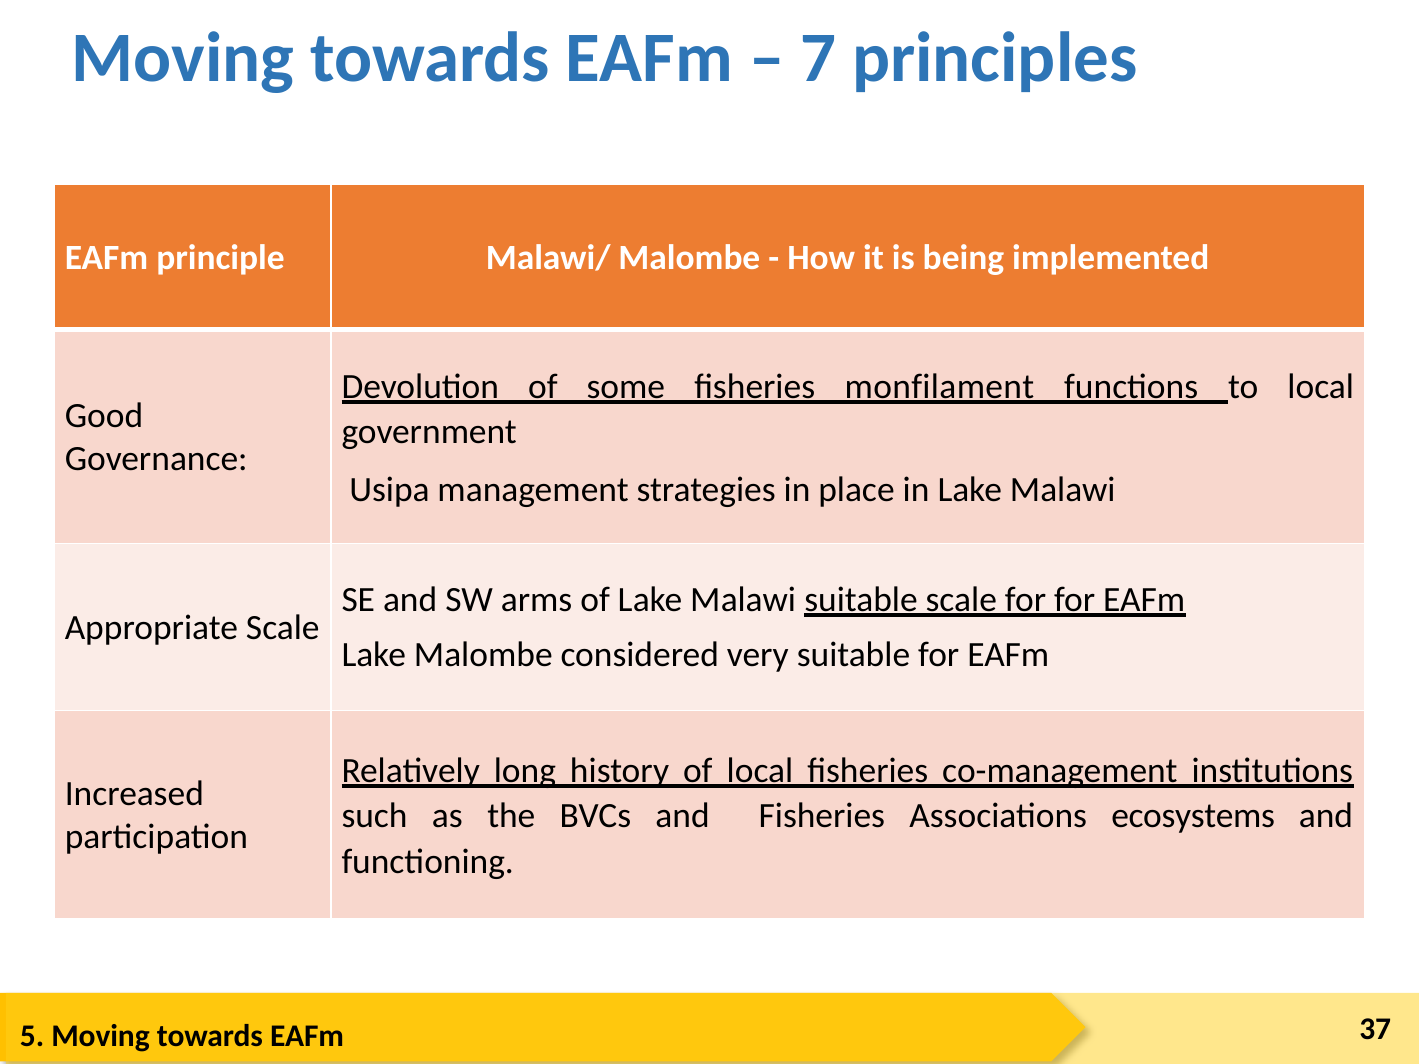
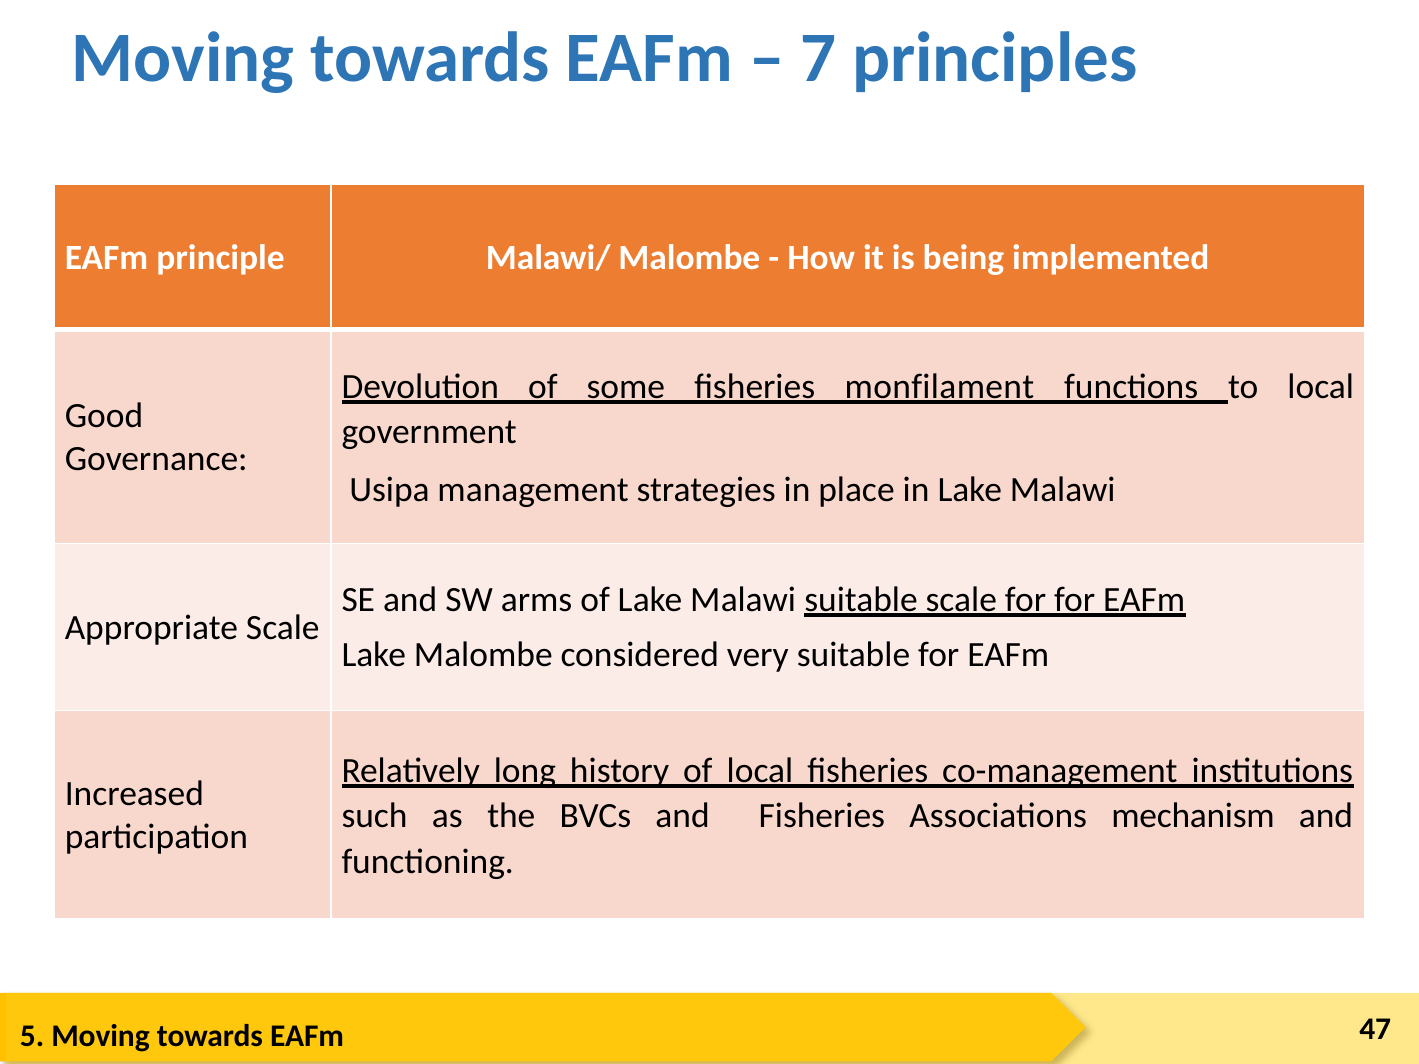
ecosystems: ecosystems -> mechanism (1193, 816)
37: 37 -> 47 (1375, 1029)
